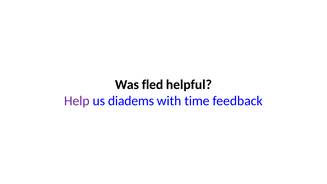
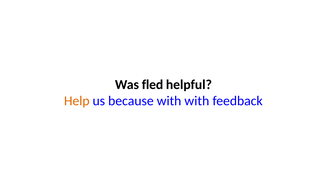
Help colour: purple -> orange (77, 101)
diadems: diadems -> because (131, 101)
with time: time -> with (197, 101)
